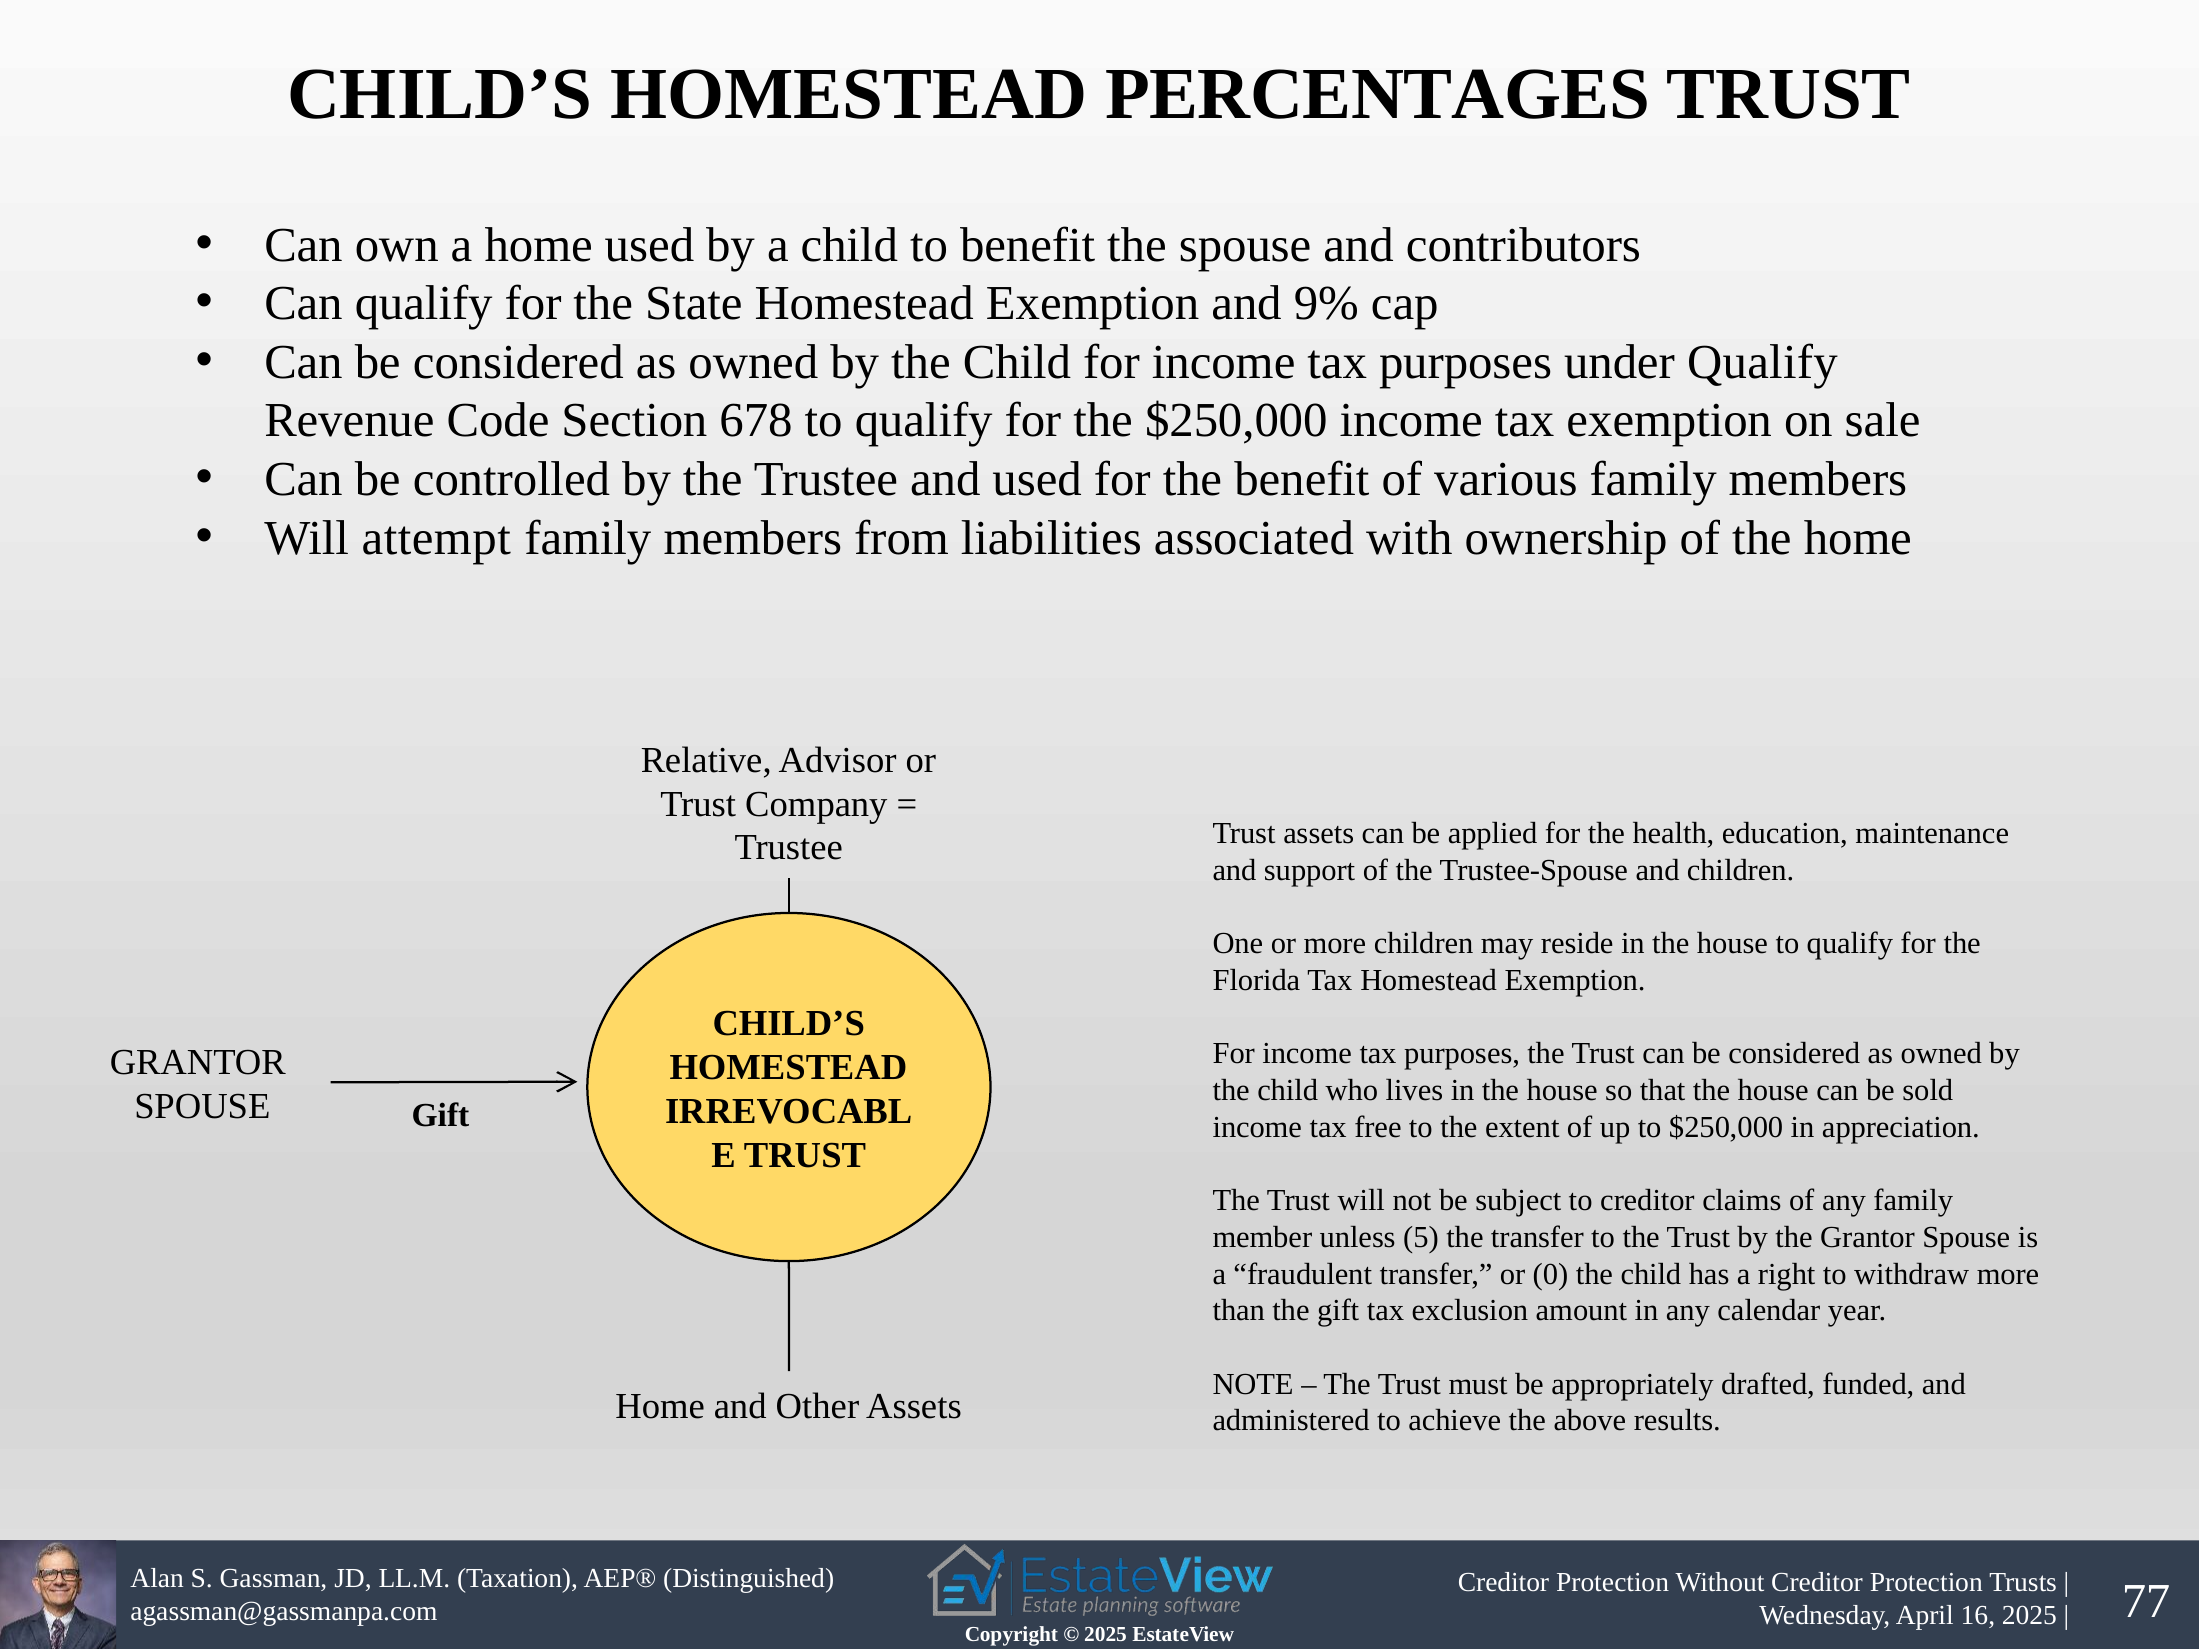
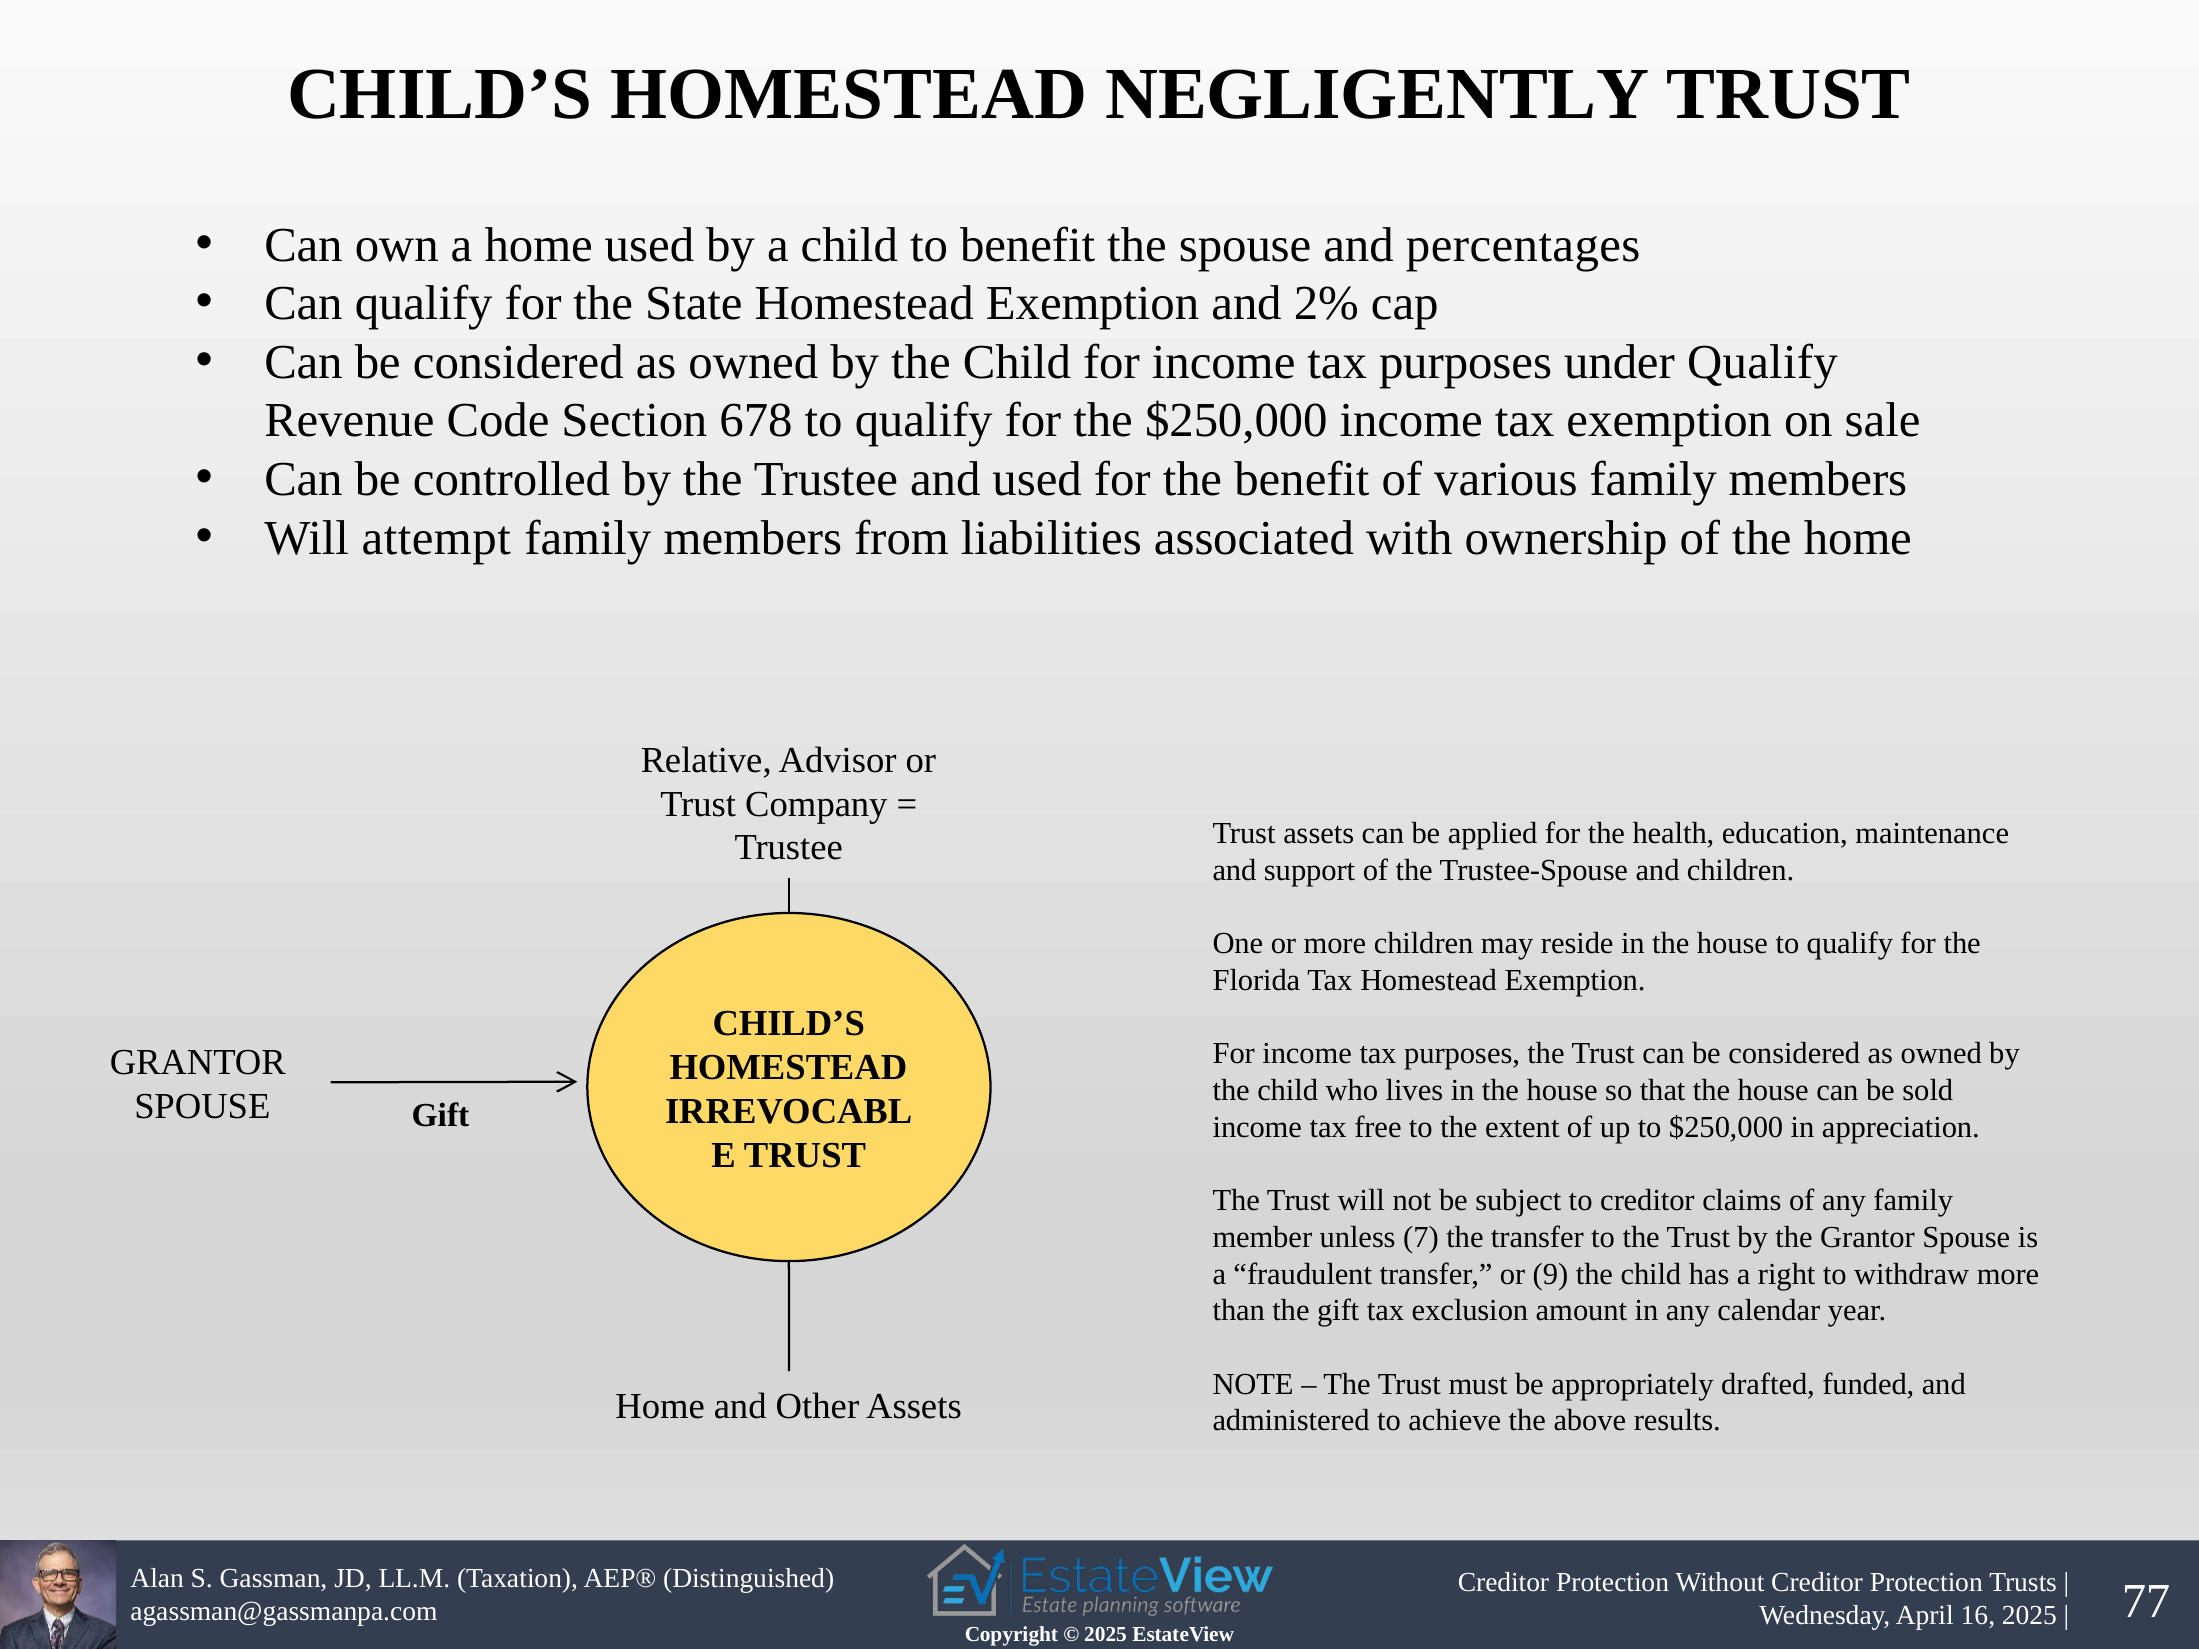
PERCENTAGES: PERCENTAGES -> NEGLIGENTLY (1377, 95)
contributors: contributors -> percentages (1523, 245)
9%: 9% -> 2% (1326, 304)
5: 5 -> 7 (1421, 1237)
0: 0 -> 9 (1550, 1274)
